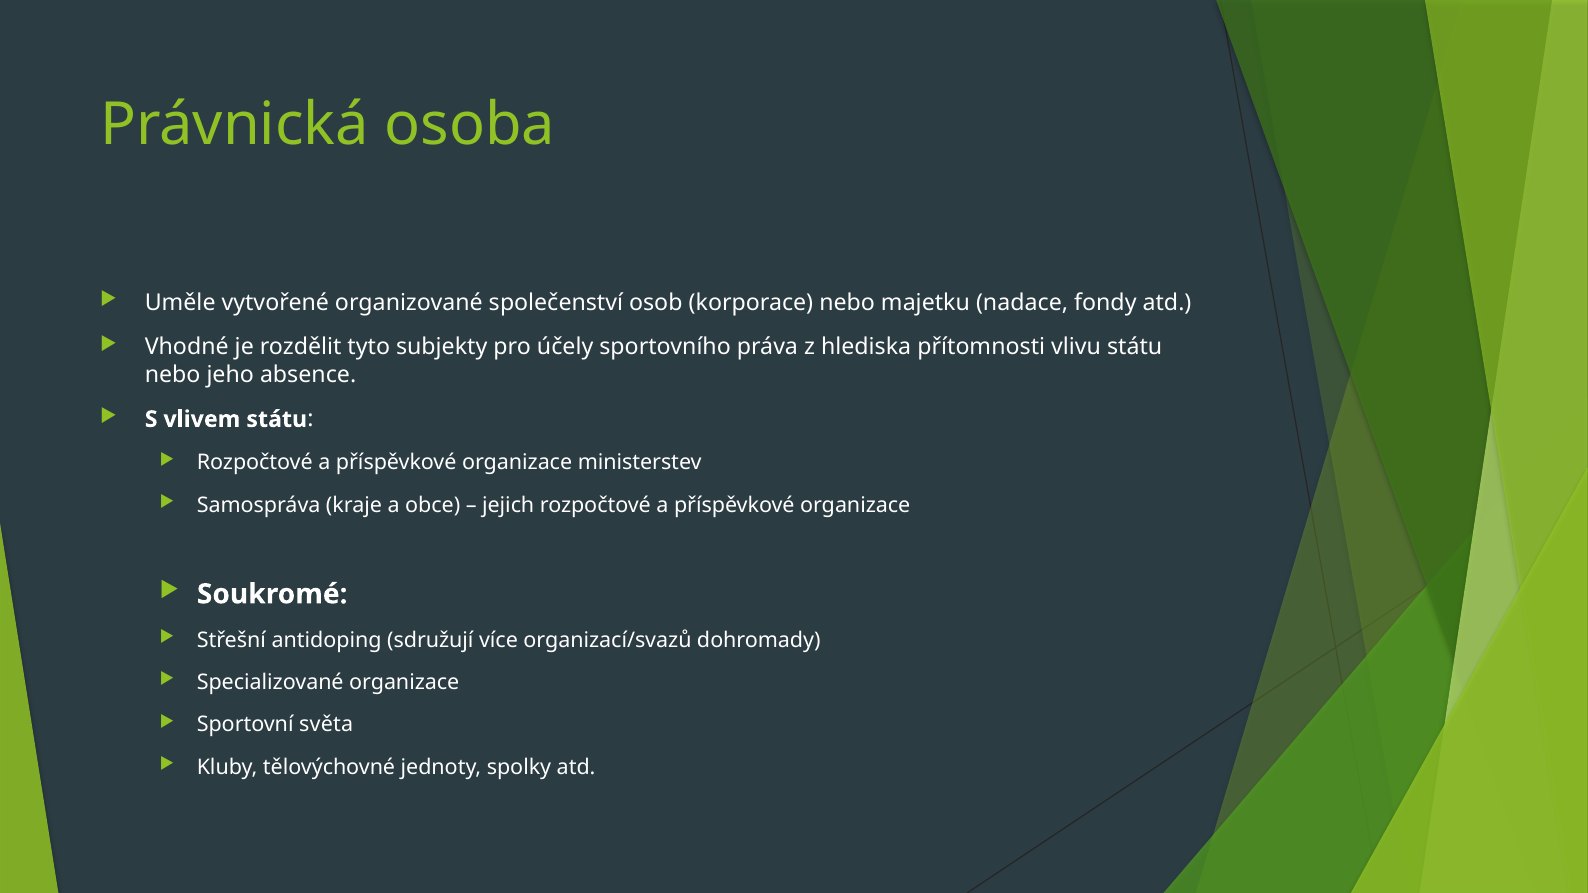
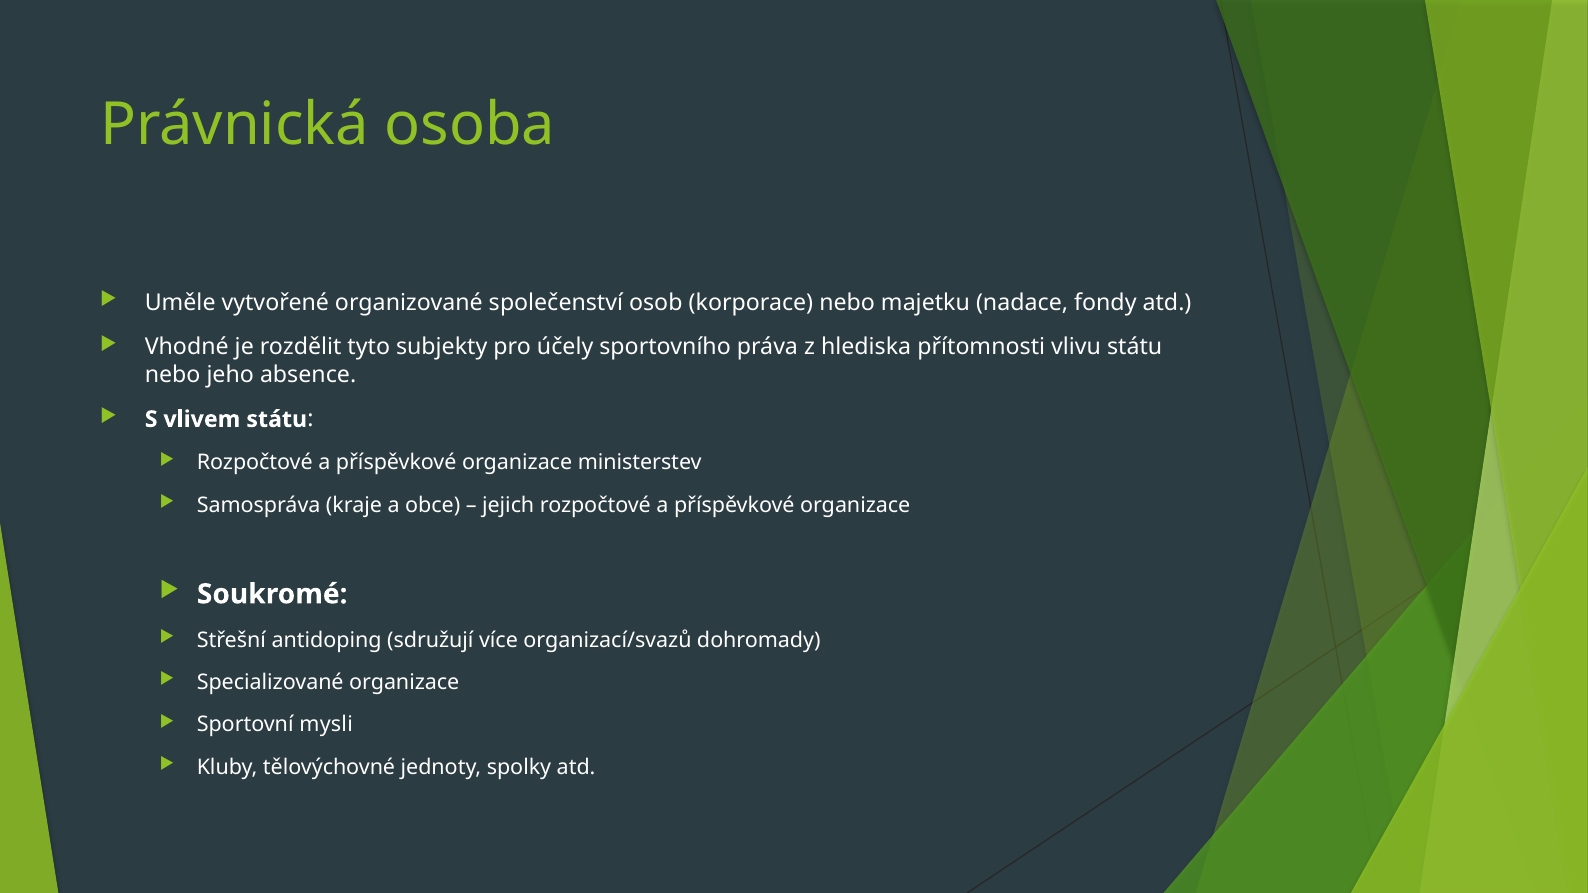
světa: světa -> mysli (326, 725)
